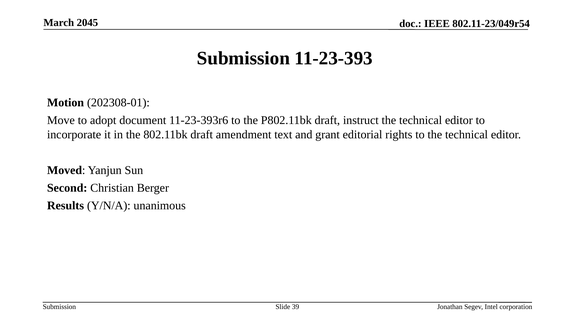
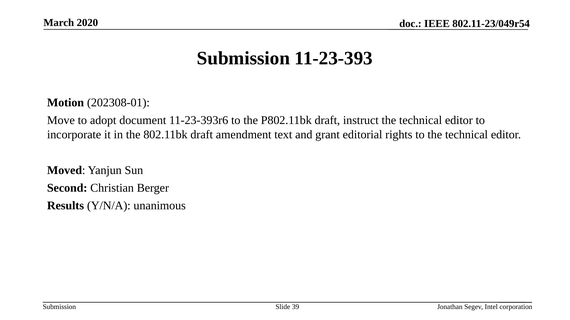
2045: 2045 -> 2020 (87, 23)
